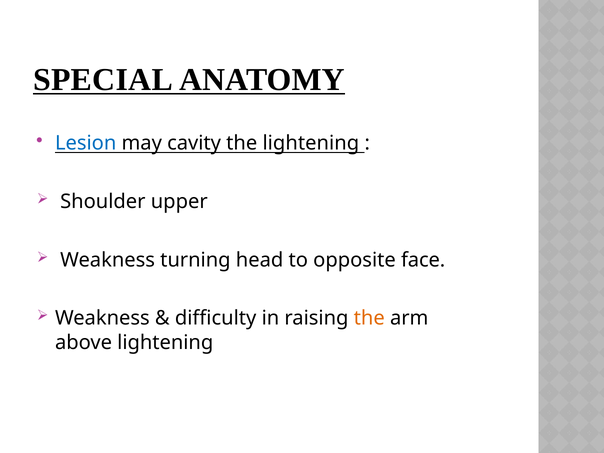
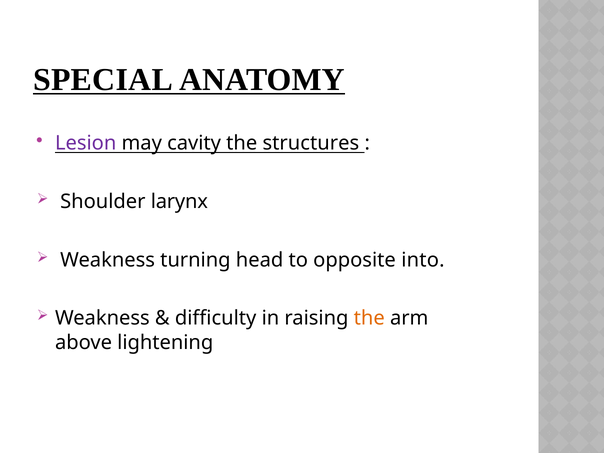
Lesion colour: blue -> purple (86, 143)
the lightening: lightening -> structures (311, 143)
upper: upper -> larynx (179, 201)
face: face -> into (423, 260)
